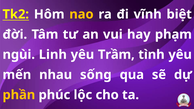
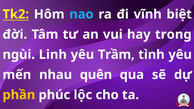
nao colour: yellow -> light blue (81, 14)
phạm: phạm -> trong (173, 34)
sống: sống -> quên (96, 75)
